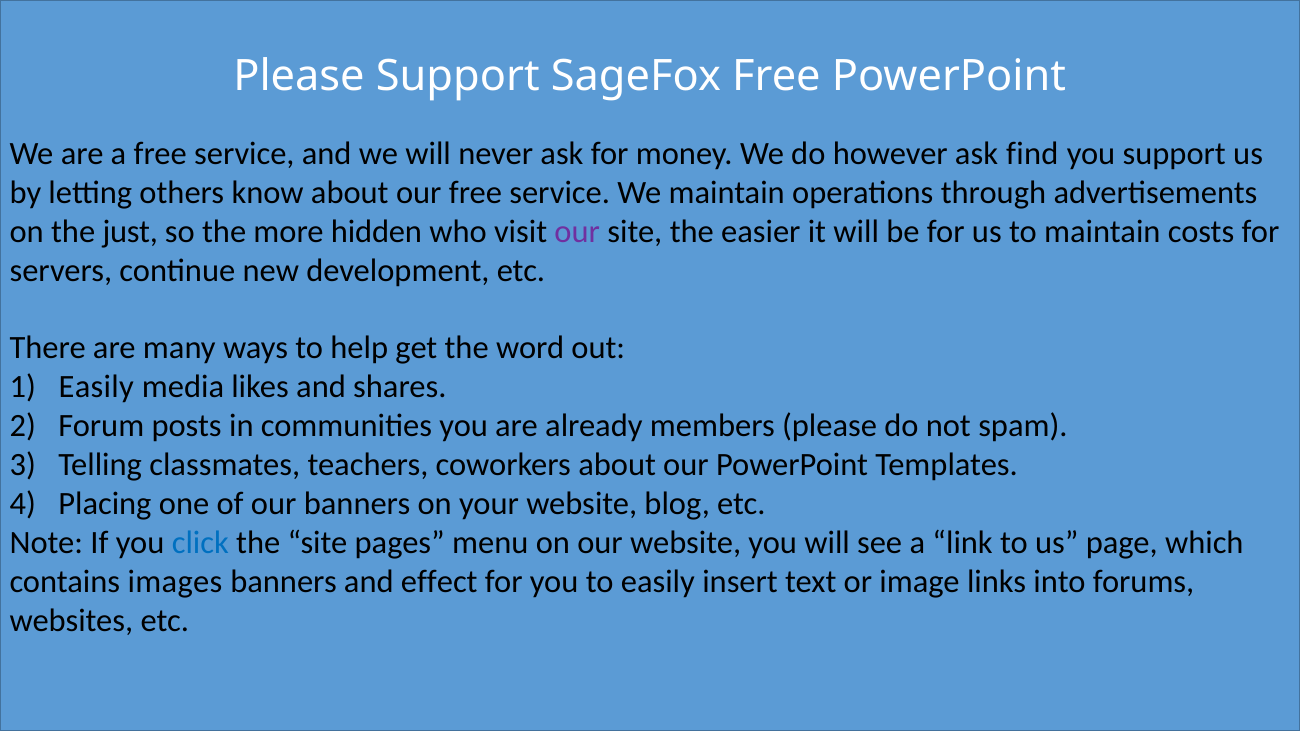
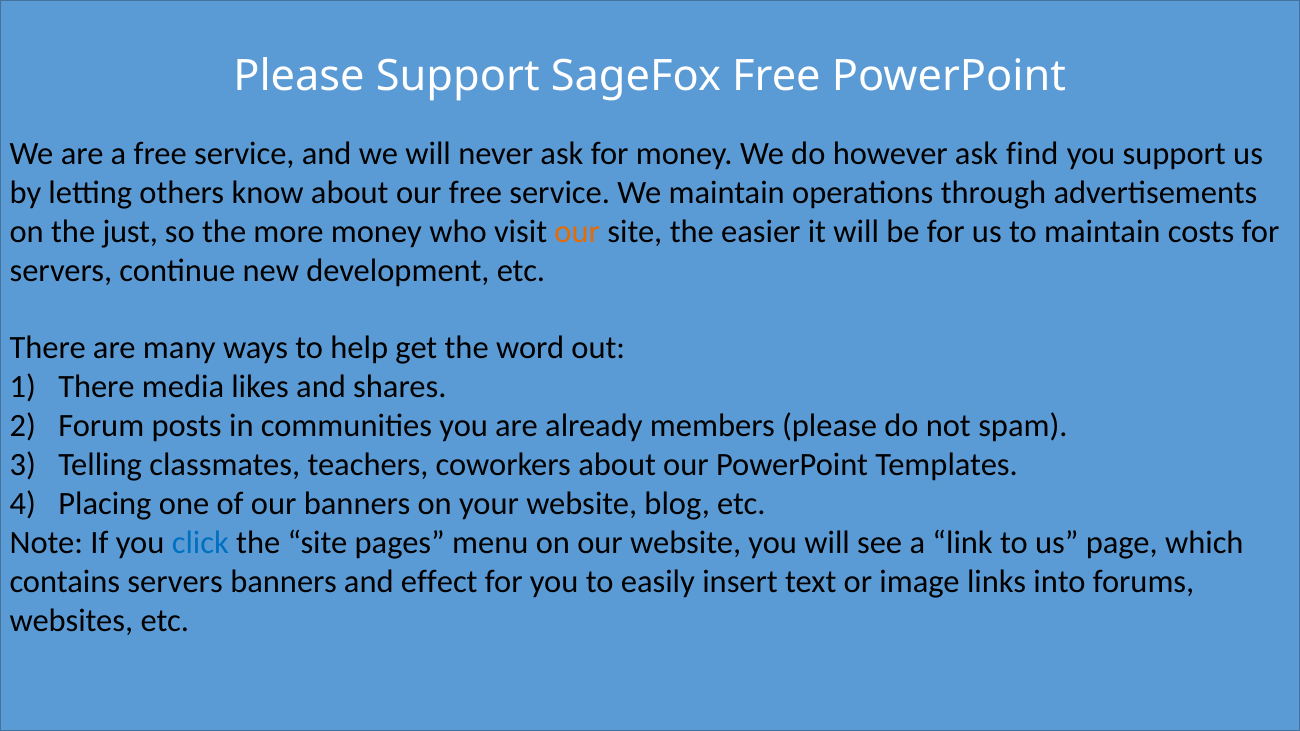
more hidden: hidden -> money (376, 231)
our colour: purple -> orange (577, 231)
Easily: Easily -> There (96, 387)
contains images: images -> servers (175, 582)
